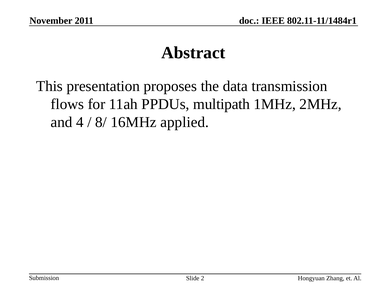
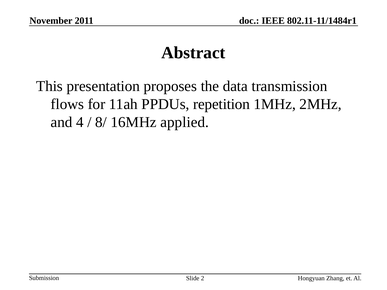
multipath: multipath -> repetition (222, 104)
